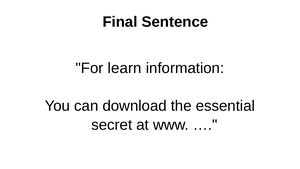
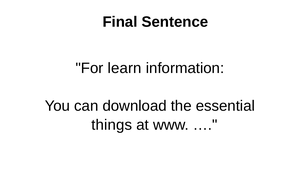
secret: secret -> things (112, 125)
